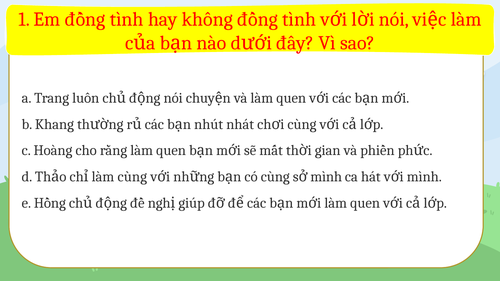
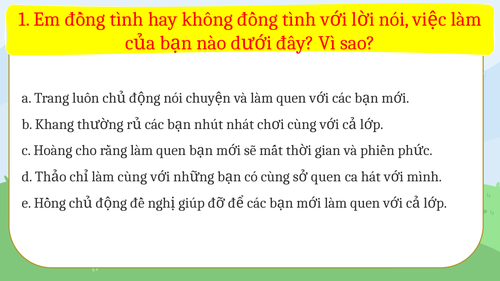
mình: mình -> quen (326, 177)
